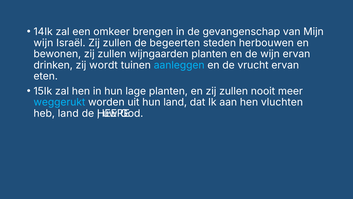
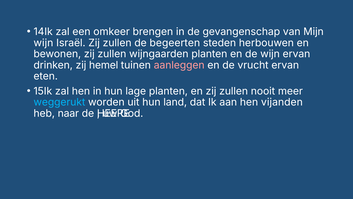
wordt: wordt -> hemel (104, 65)
aanleggen colour: light blue -> pink (179, 65)
vluchten: vluchten -> vijanden (282, 102)
heb land: land -> naar (68, 113)
